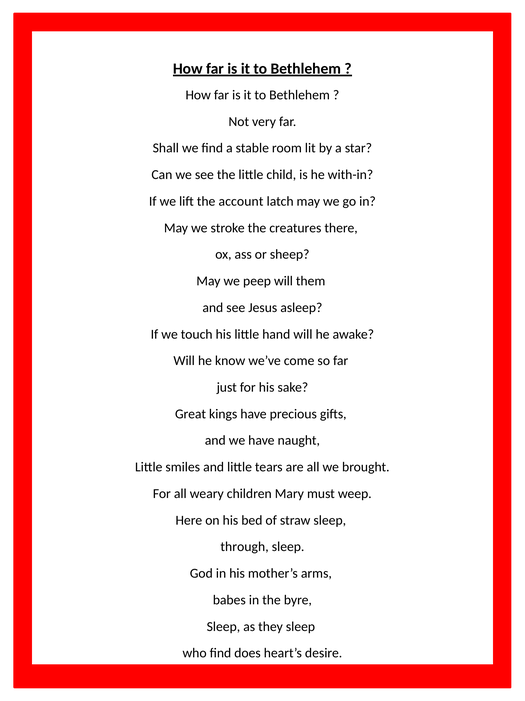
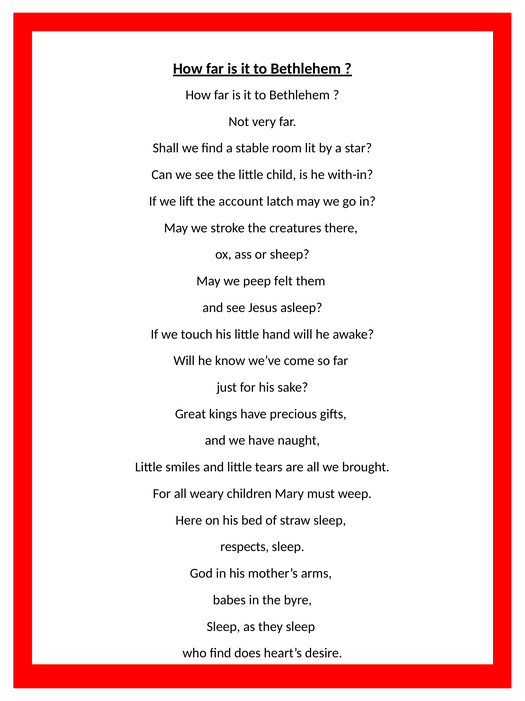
peep will: will -> felt (283, 281)
through: through -> respects (245, 546)
